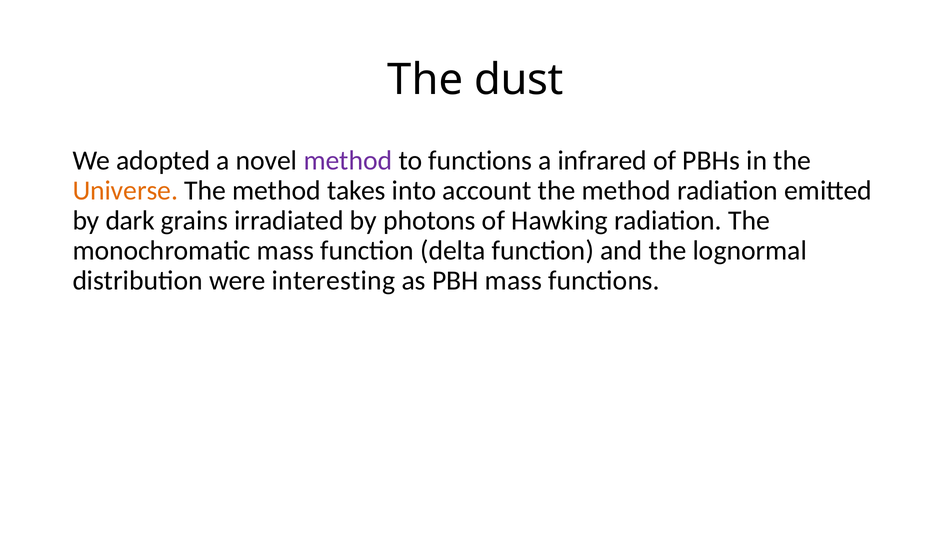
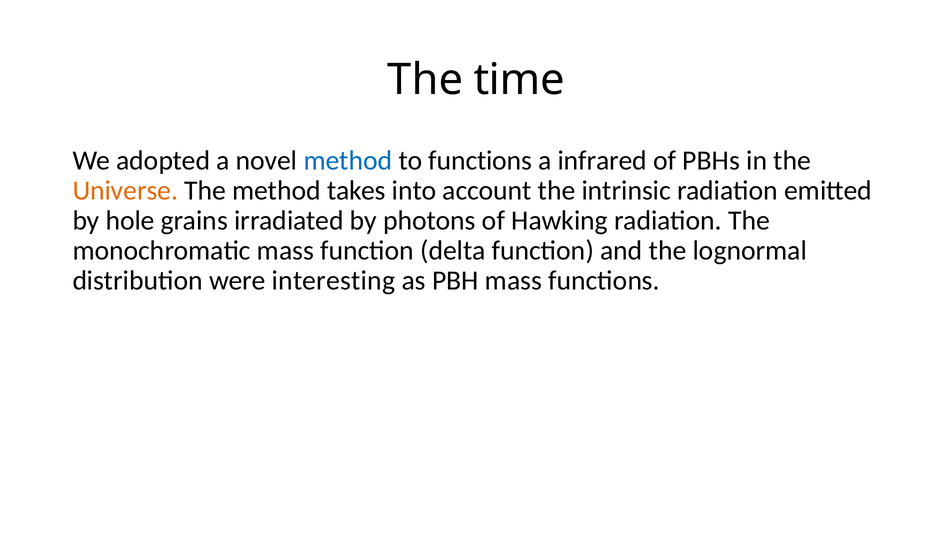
dust: dust -> time (519, 80)
method colour: purple -> blue (348, 161)
account the method: method -> intrinsic (626, 191)
dark: dark -> hole (130, 221)
